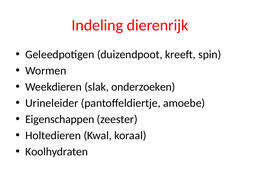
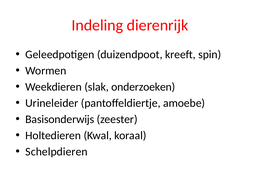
Eigenschappen: Eigenschappen -> Basisonderwijs (60, 119)
Koolhydraten: Koolhydraten -> Schelpdieren (57, 152)
